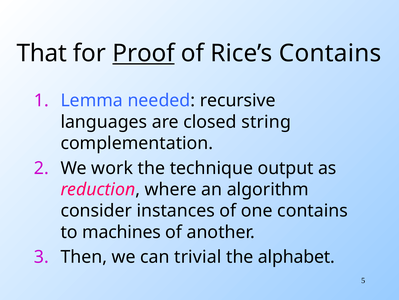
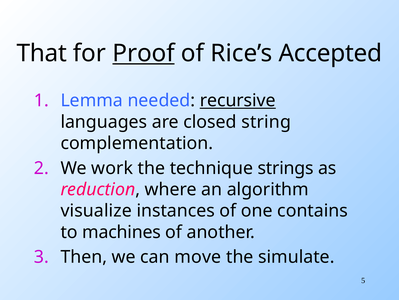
Rice’s Contains: Contains -> Accepted (330, 53)
recursive underline: none -> present (238, 100)
output: output -> strings (286, 168)
consider: consider -> visualize (96, 210)
trivial: trivial -> move (198, 256)
alphabet: alphabet -> simulate (296, 256)
